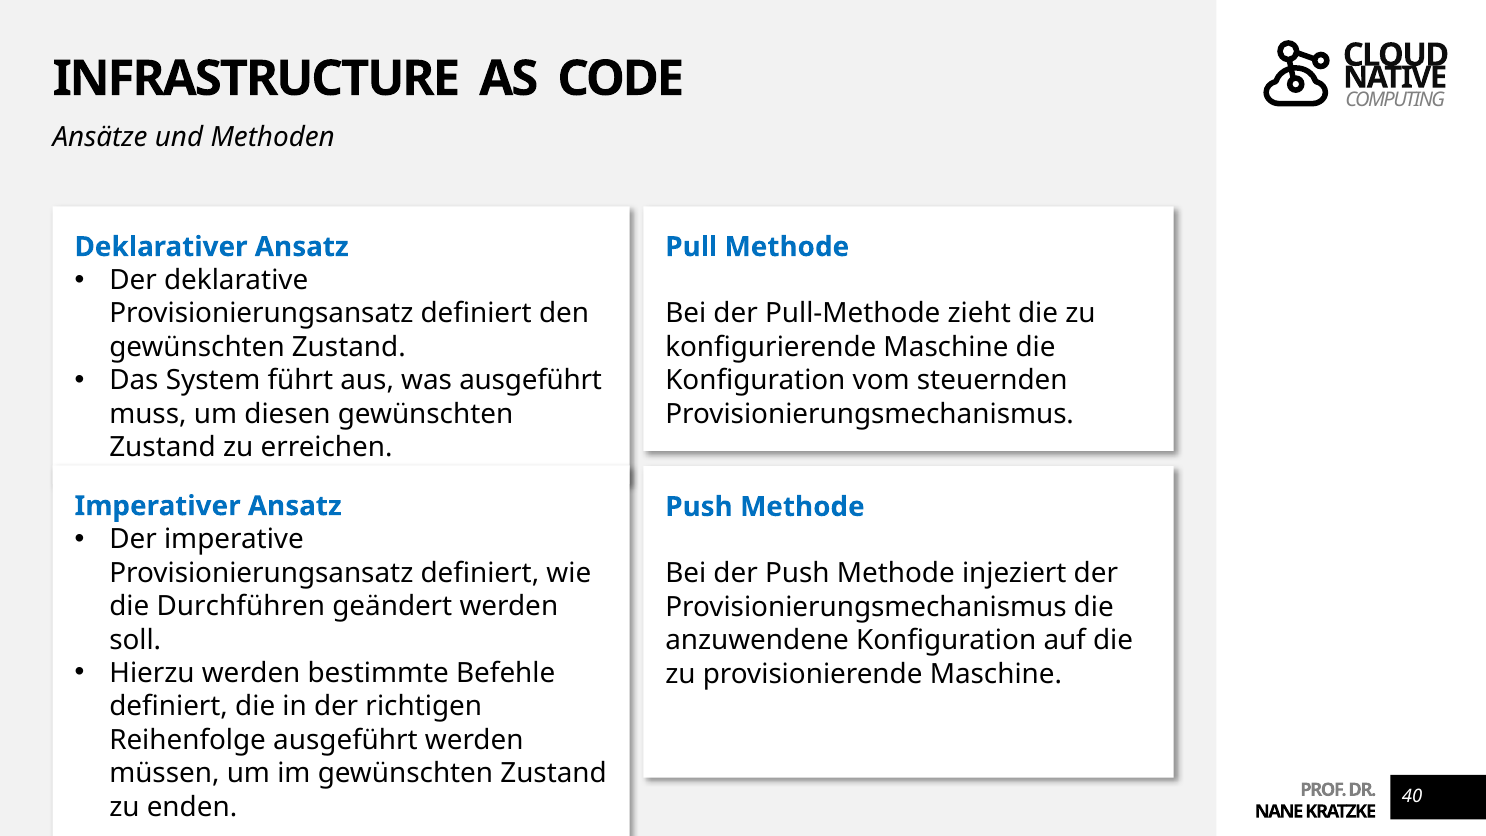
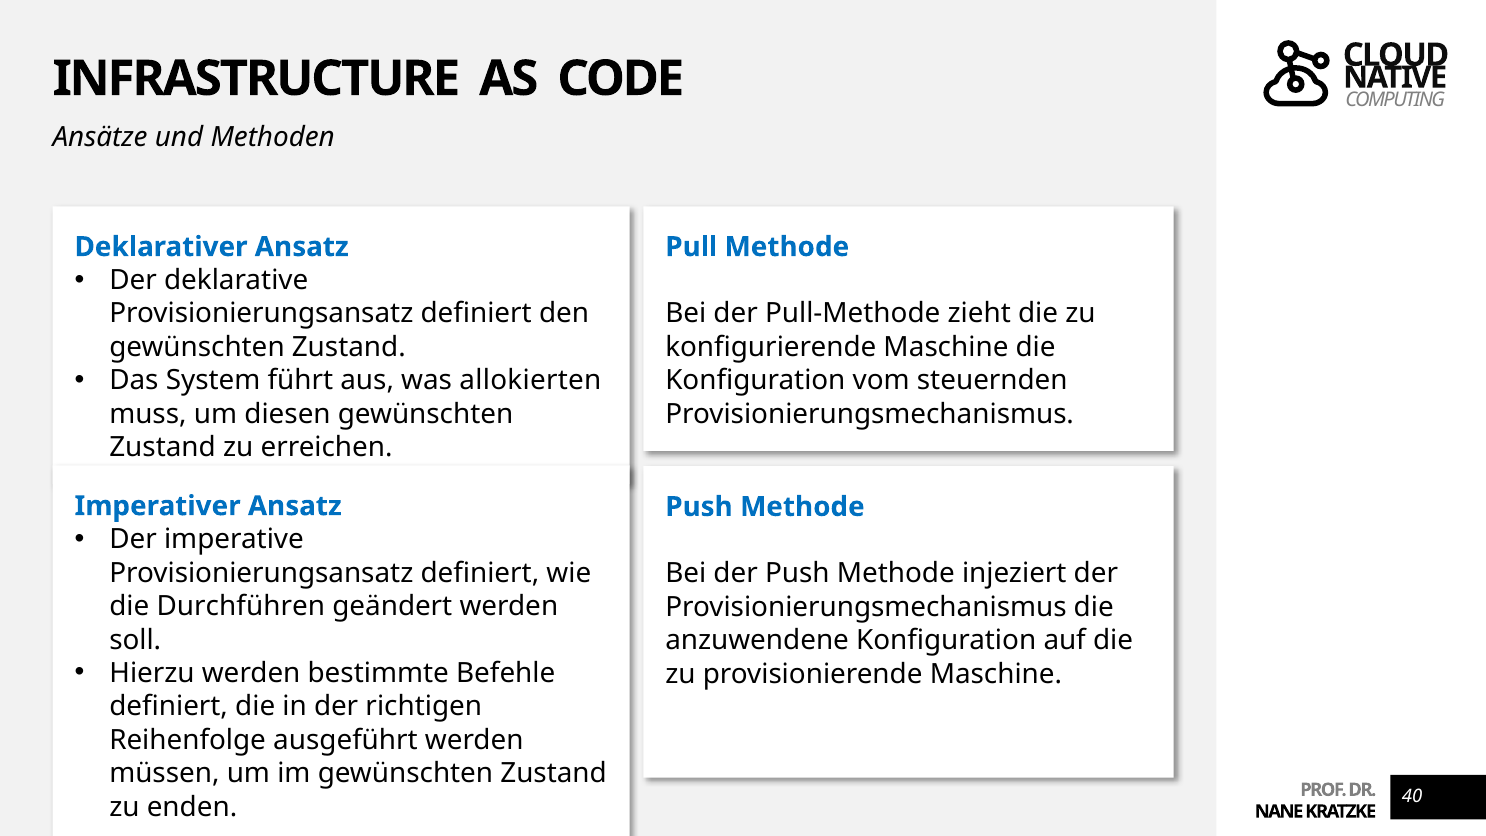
was ausgeführt: ausgeführt -> allokierten (530, 381)
